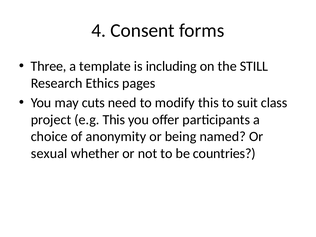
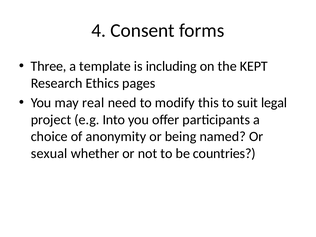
STILL: STILL -> KEPT (254, 66)
cuts: cuts -> real (93, 103)
class: class -> legal (274, 103)
e.g This: This -> Into (114, 120)
